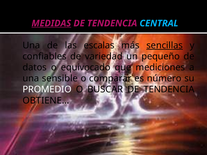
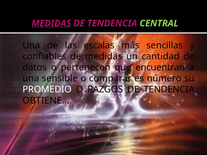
CENTRAL colour: light blue -> light green (159, 23)
sencillas underline: present -> none (165, 45)
de variedad: variedad -> medidas (104, 56)
pequeño: pequeño -> cantidad (161, 56)
equivocado: equivocado -> pertenecen (86, 68)
mediciones: mediciones -> encuentran (160, 68)
BUSCAR: BUSCAR -> RAZGOS (105, 90)
